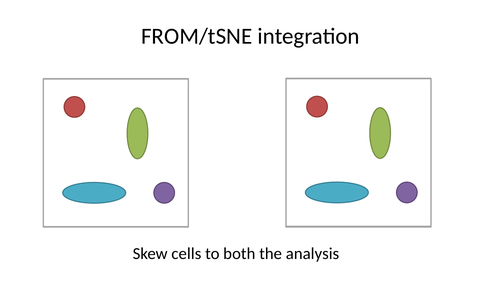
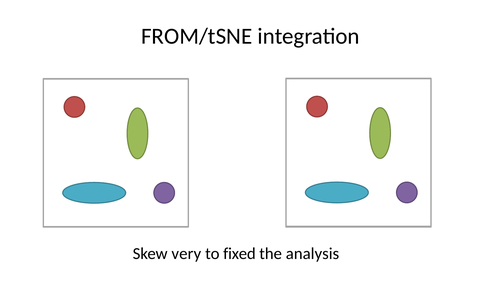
cells: cells -> very (186, 254)
both: both -> fixed (239, 254)
